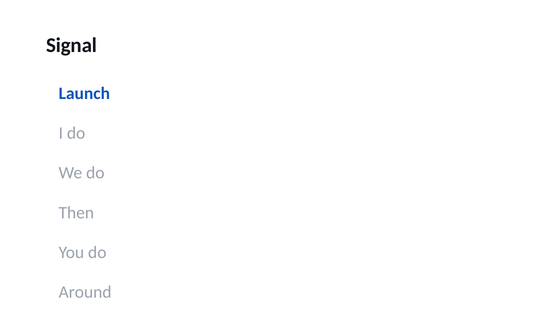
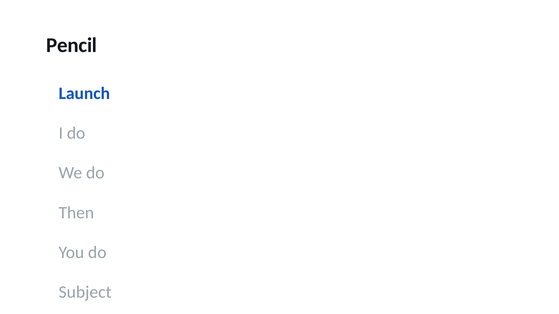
Signal: Signal -> Pencil (72, 45)
Around: Around -> Subject (85, 293)
